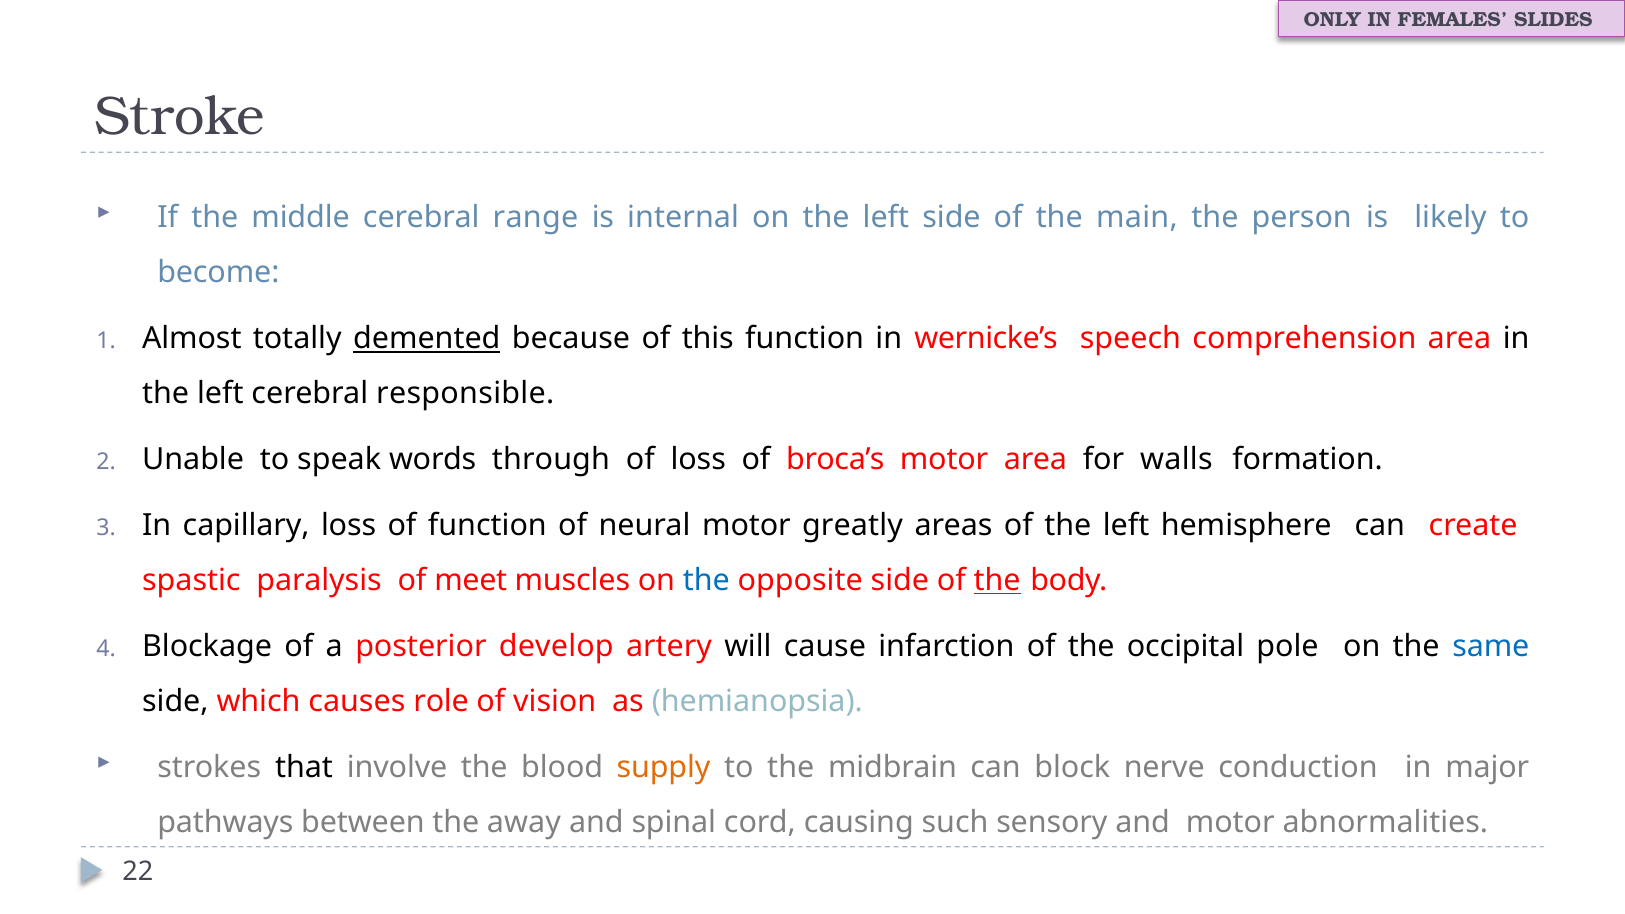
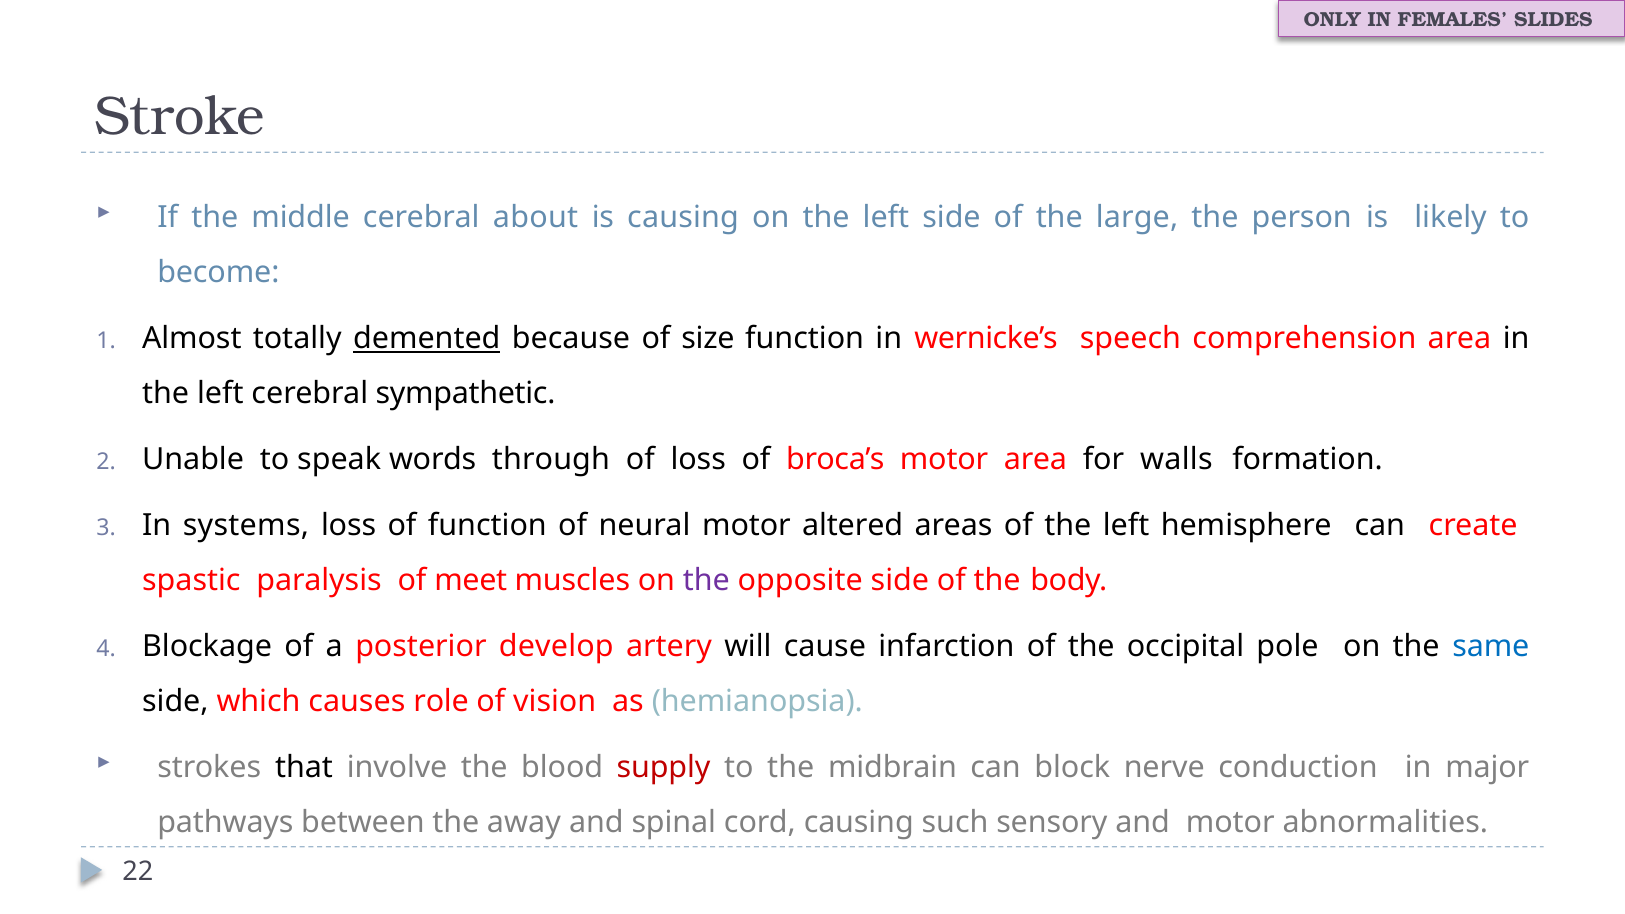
range: range -> about (536, 218)
is internal: internal -> causing (683, 218)
main: main -> large (1137, 218)
this: this -> size (708, 339)
responsible: responsible -> sympathetic (466, 393)
capillary: capillary -> systems (246, 526)
greatly: greatly -> altered (853, 526)
the colour: blue -> purple (706, 581)
the underline: present -> none (997, 581)
supply colour: orange -> red (663, 768)
